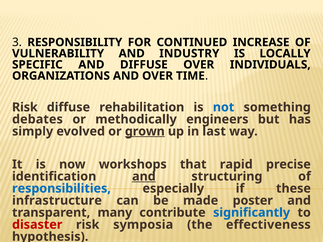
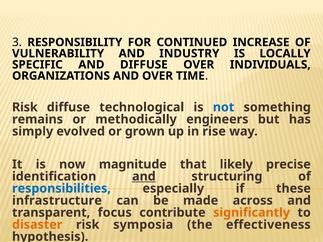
rehabilitation: rehabilitation -> technological (142, 107)
debates: debates -> remains (38, 119)
grown underline: present -> none (145, 131)
last: last -> rise (214, 131)
workshops: workshops -> magnitude (133, 164)
rapid: rapid -> likely (236, 164)
poster: poster -> across (253, 201)
many: many -> focus (115, 213)
signiﬁcantly colour: blue -> orange (252, 213)
disaster colour: red -> orange (37, 225)
